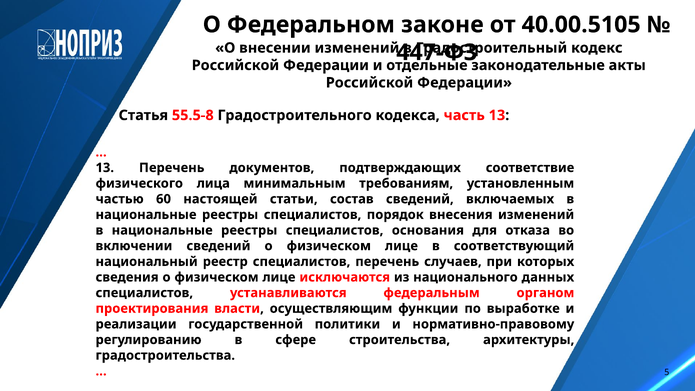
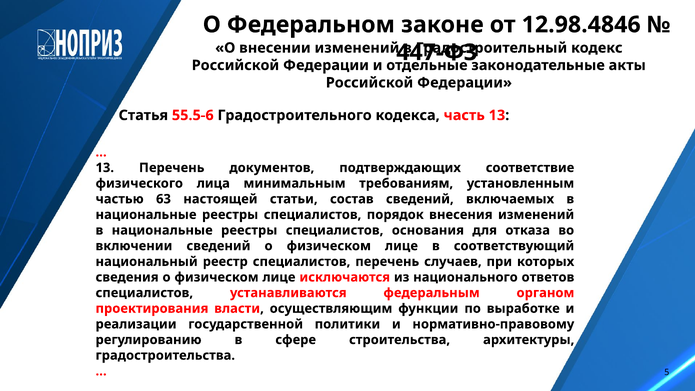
40.00.5105: 40.00.5105 -> 12.98.4846 (581, 25)
55.5-8: 55.5-8 -> 55.5-6 (193, 115)
60: 60 -> 63 (164, 199)
данных: данных -> ответов (548, 277)
